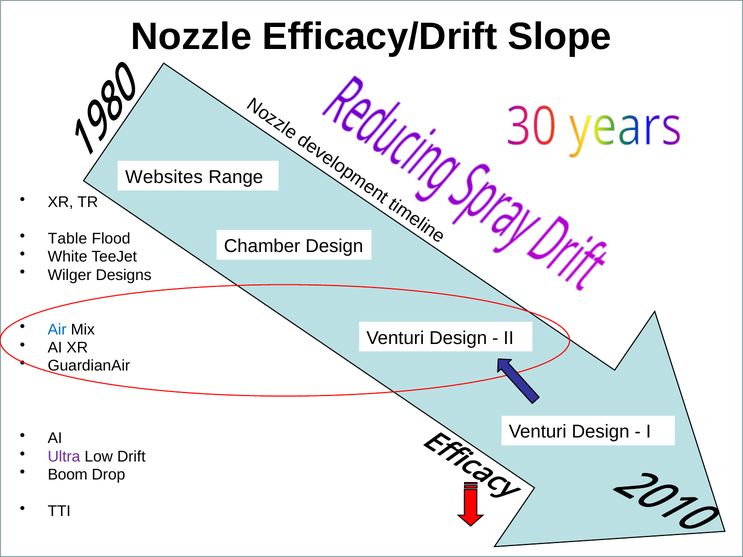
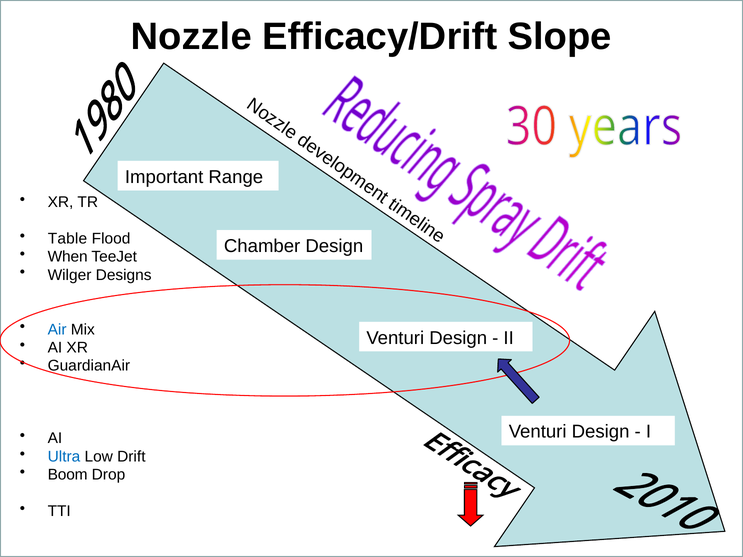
Websites: Websites -> Important (164, 177)
White: White -> When (68, 257)
Ultra colour: purple -> blue (64, 457)
